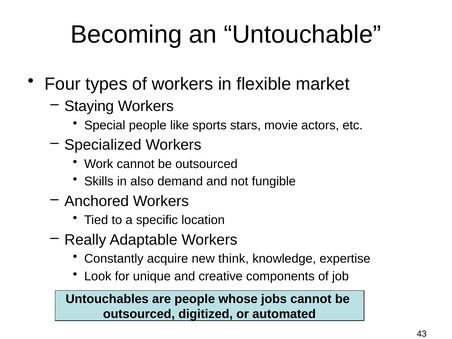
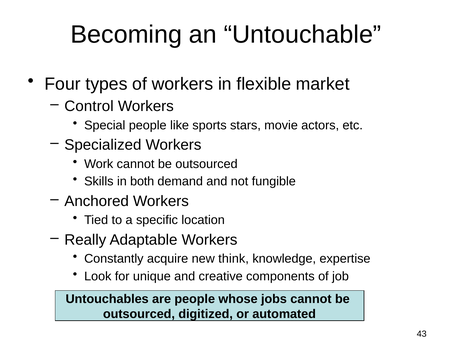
Staying: Staying -> Control (89, 106)
also: also -> both (142, 181)
